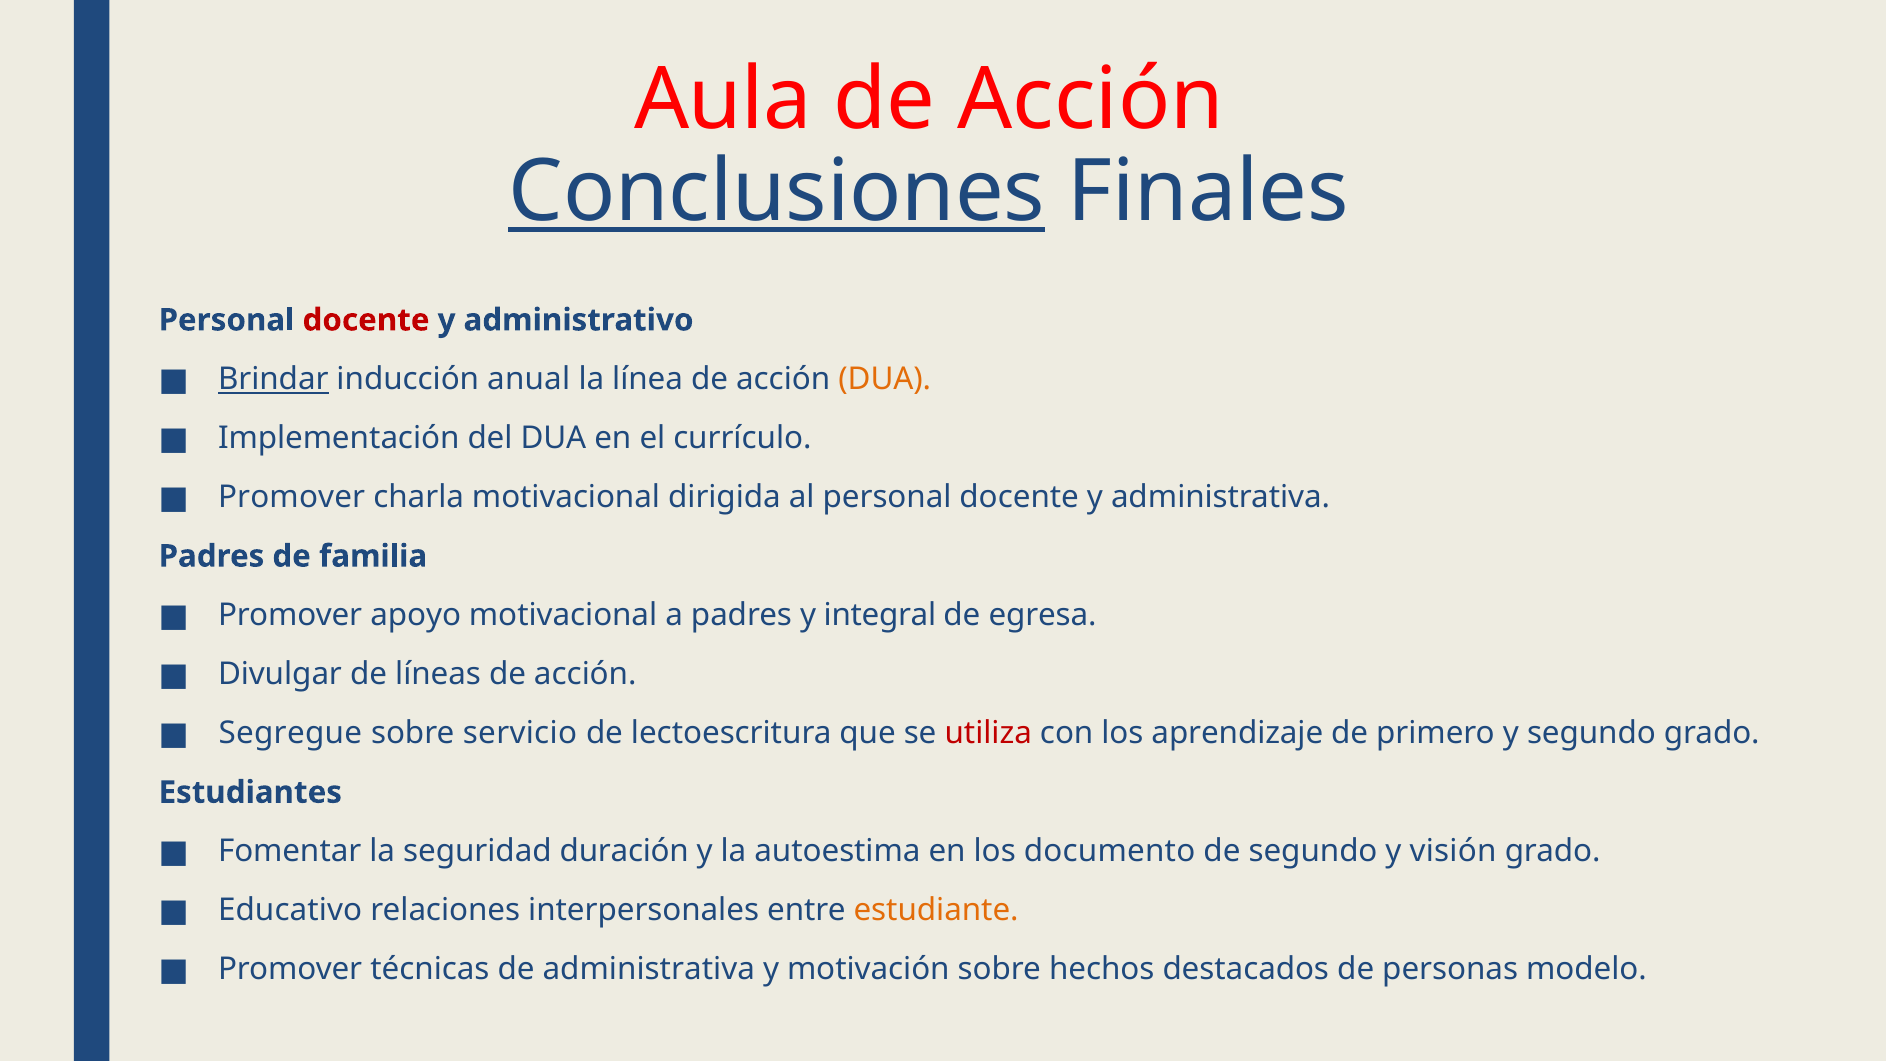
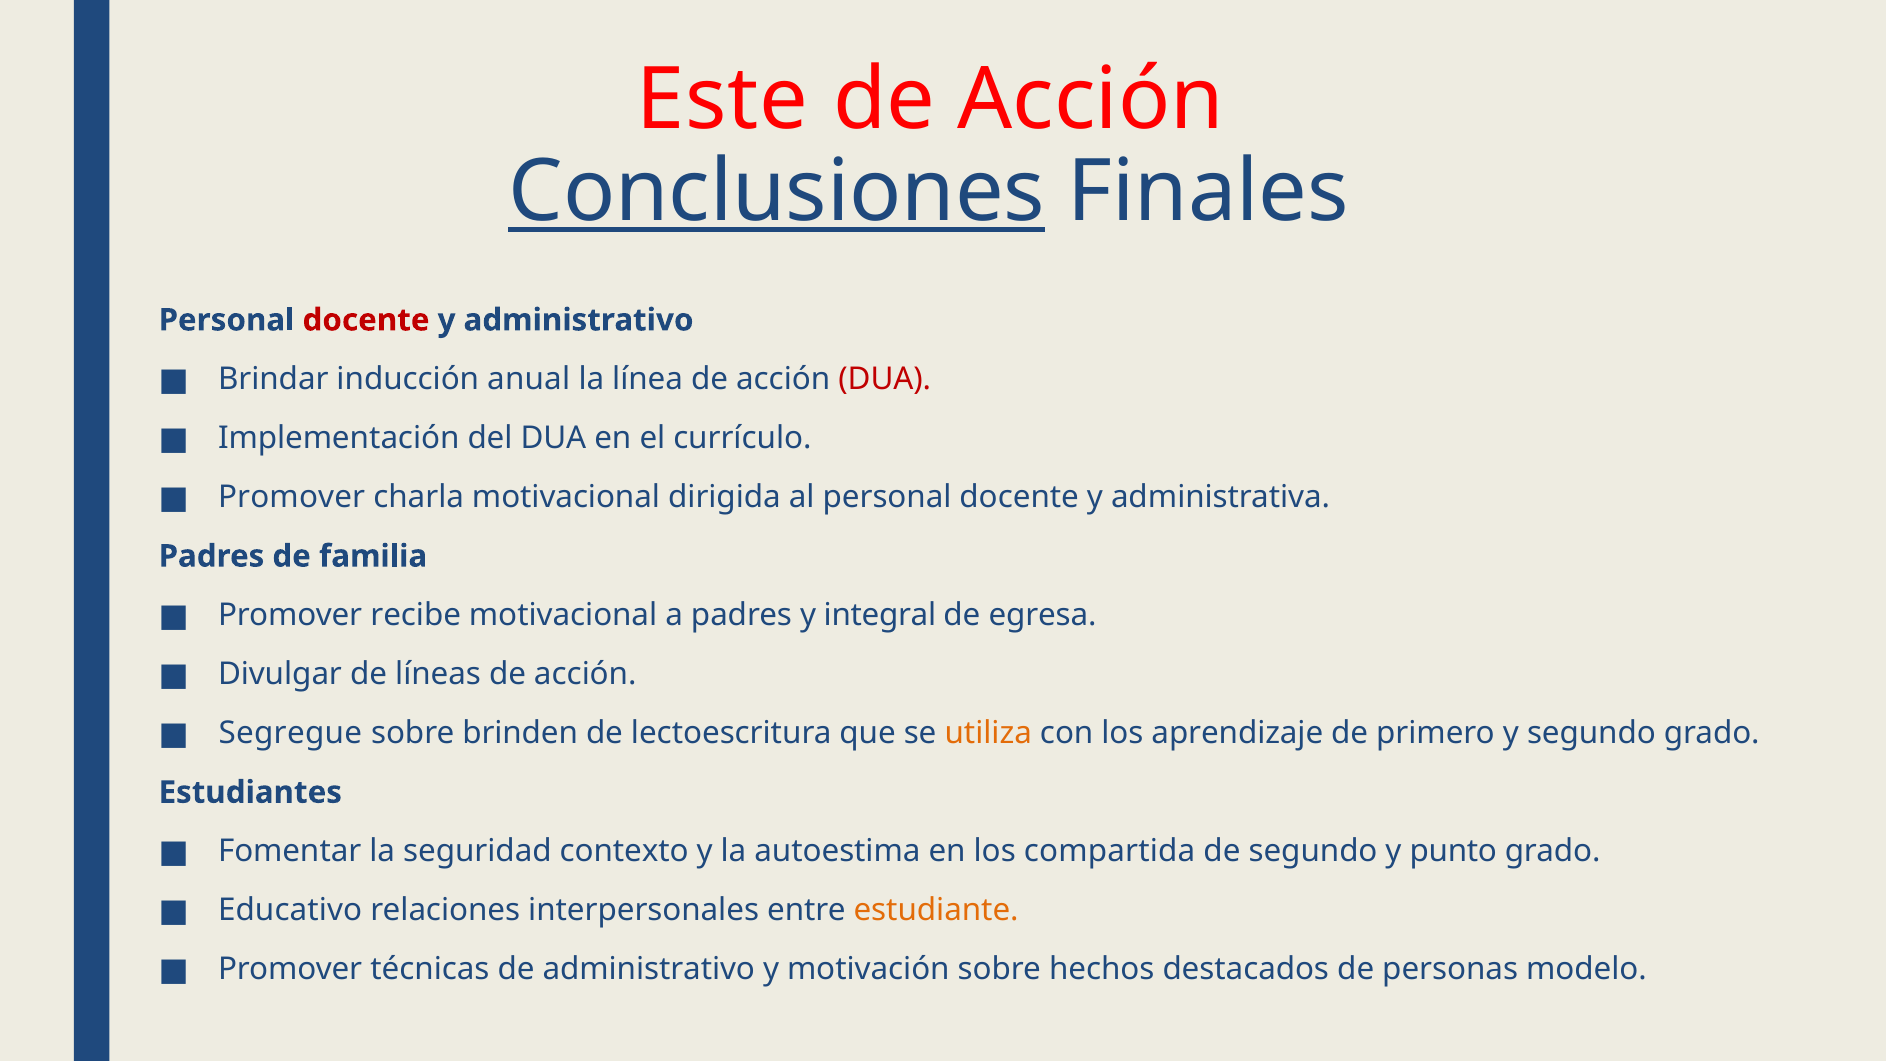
Aula: Aula -> Este (722, 100)
Brindar underline: present -> none (273, 379)
DUA colour: orange -> red (885, 379)
apoyo: apoyo -> recibe (416, 615)
servicio: servicio -> brinden (520, 733)
utiliza colour: red -> orange (988, 733)
duración: duración -> contexto (624, 851)
documento: documento -> compartida (1110, 851)
visión: visión -> punto (1453, 851)
de administrativa: administrativa -> administrativo (649, 969)
